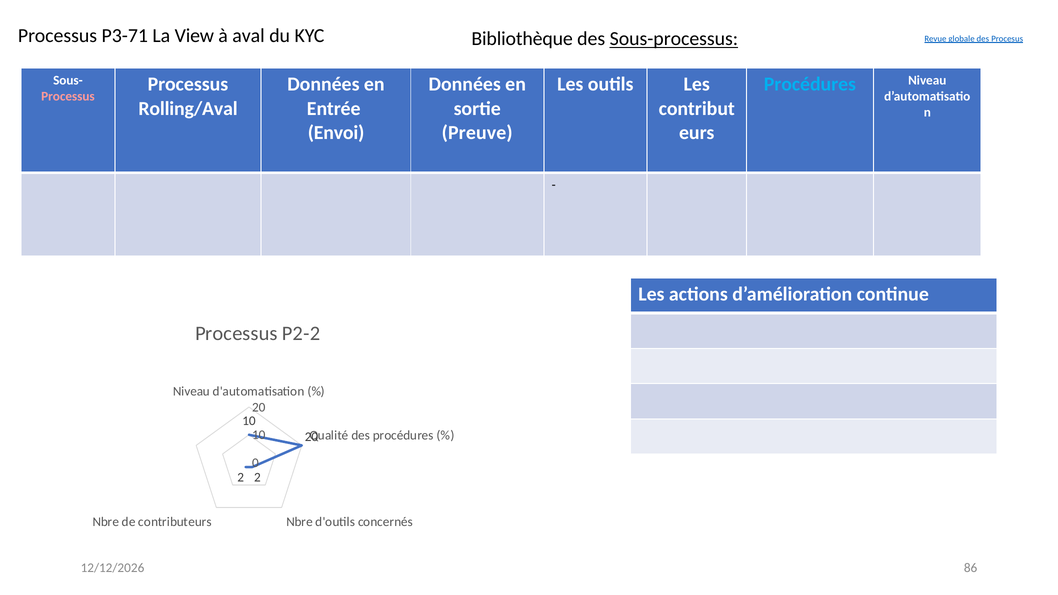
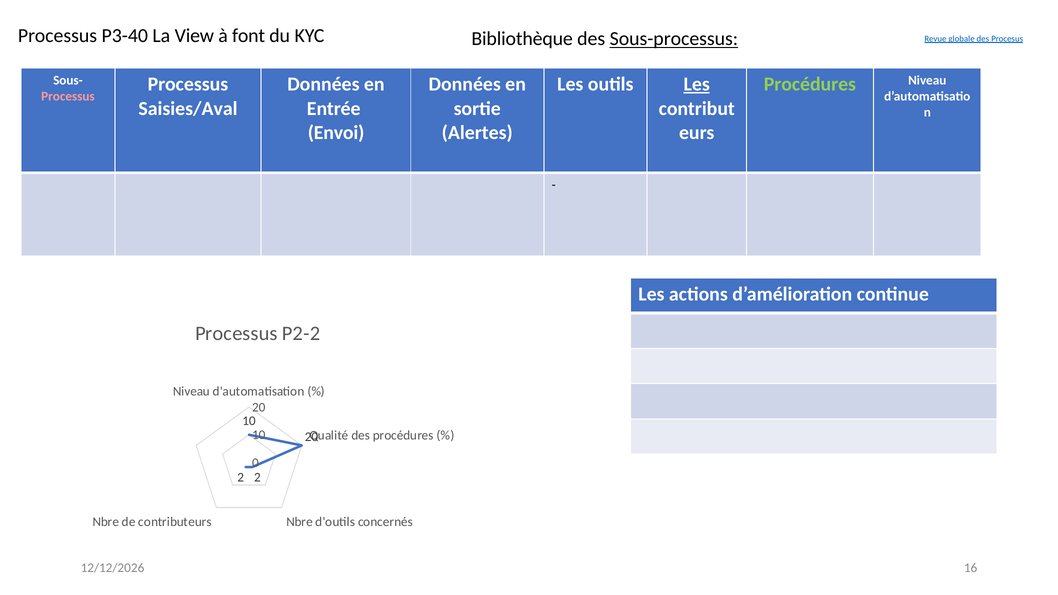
P3-71: P3-71 -> P3-40 (125, 36)
aval: aval -> font (249, 36)
Les underline: none -> present (697, 84)
Procédures colour: light blue -> light green (810, 84)
Rolling/Aval: Rolling/Aval -> Saisies/Aval (188, 109)
Preuve: Preuve -> Alertes (477, 133)
86: 86 -> 16 (971, 568)
